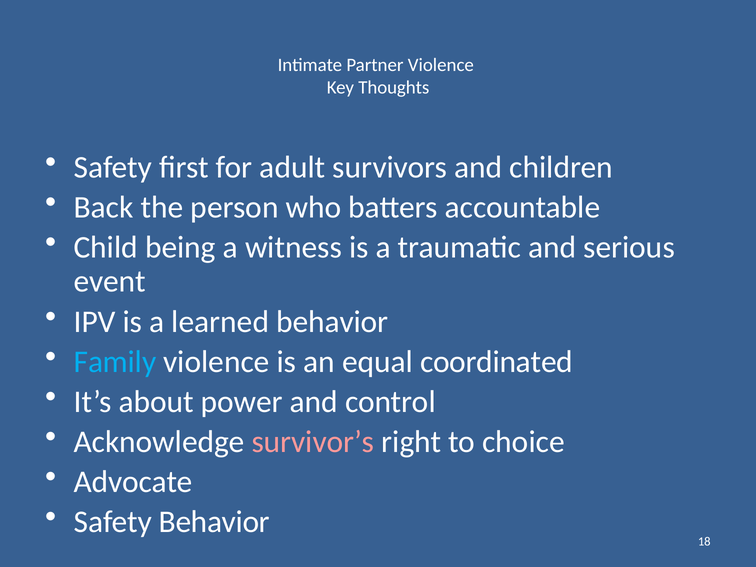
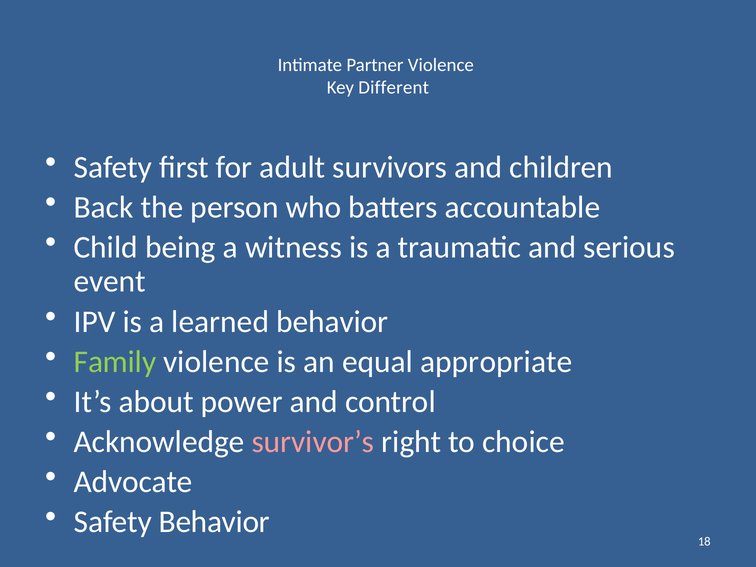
Thoughts: Thoughts -> Different (394, 88)
Family colour: light blue -> light green (115, 362)
coordinated: coordinated -> appropriate (496, 362)
